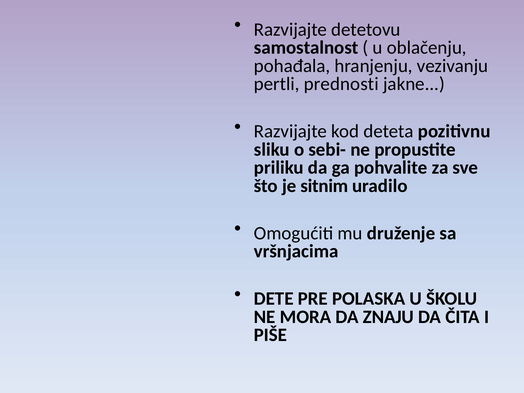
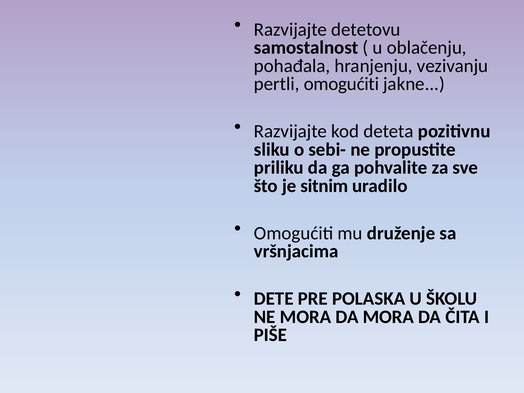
pertli prednosti: prednosti -> omogućiti (341, 84)
DA ZNAJU: ZNAJU -> MORA (388, 317)
